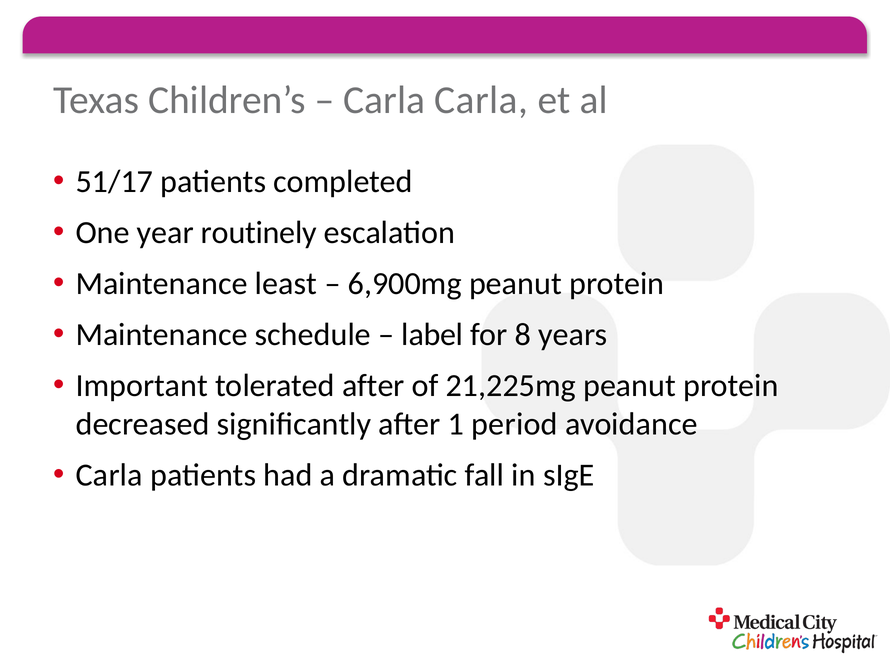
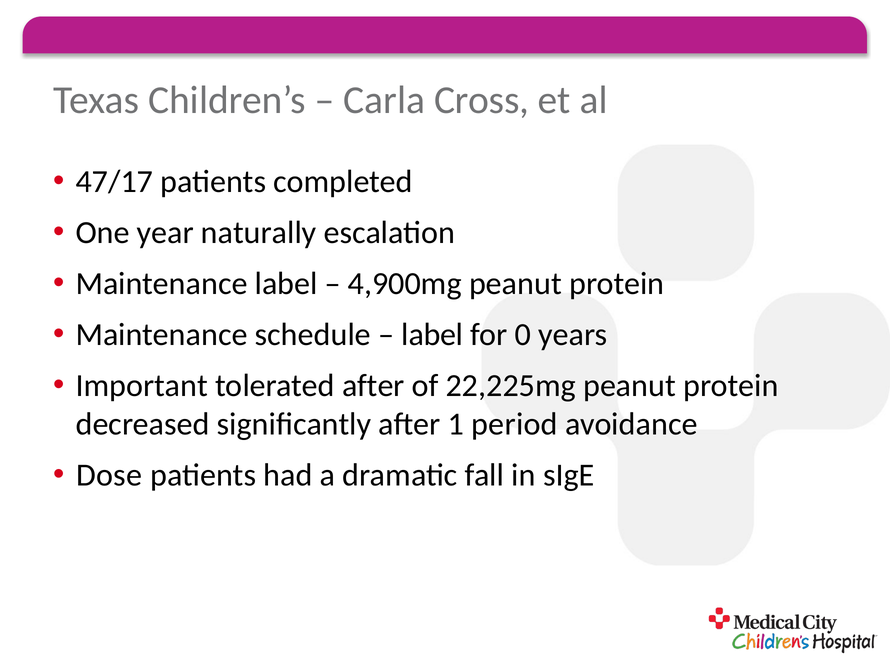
Carla Carla: Carla -> Cross (482, 100)
51/17: 51/17 -> 47/17 (114, 182)
routinely: routinely -> naturally (259, 233)
Maintenance least: least -> label (286, 284)
6,900mg: 6,900mg -> 4,900mg (405, 284)
8: 8 -> 0 (523, 334)
21,225mg: 21,225mg -> 22,225mg (511, 385)
Carla: Carla -> Dose (109, 475)
